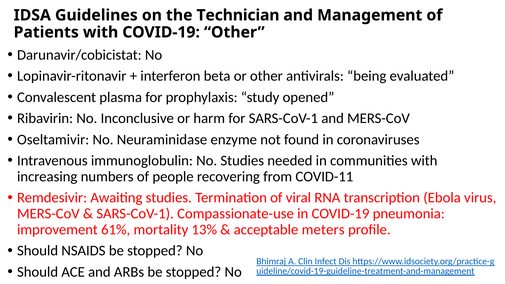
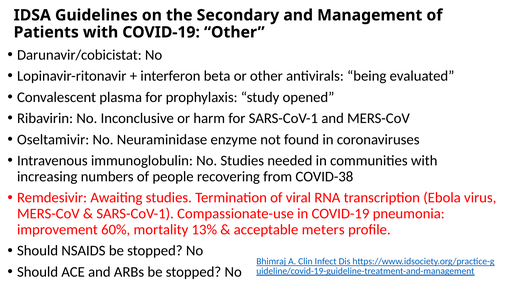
Technician: Technician -> Secondary (238, 15)
COVID-11: COVID-11 -> COVID-38 (324, 177)
61%: 61% -> 60% (116, 230)
